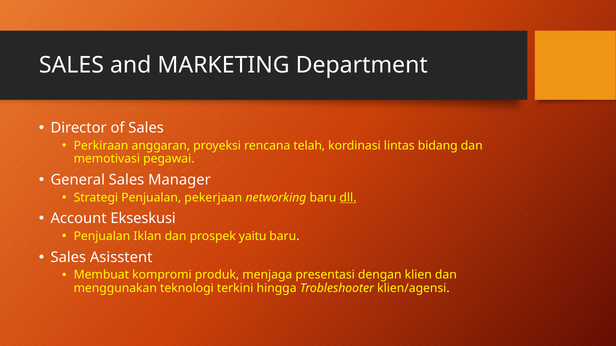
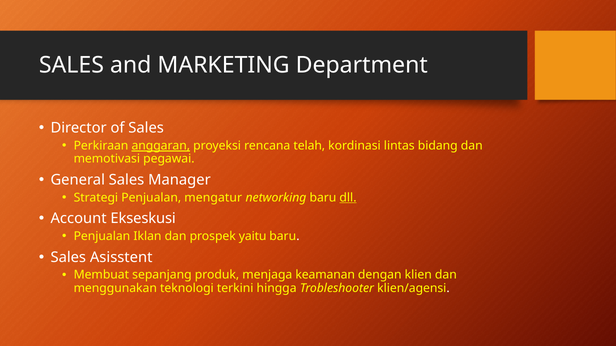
anggaran underline: none -> present (161, 146)
pekerjaan: pekerjaan -> mengatur (213, 198)
kompromi: kompromi -> sepanjang (162, 275)
presentasi: presentasi -> keamanan (325, 275)
